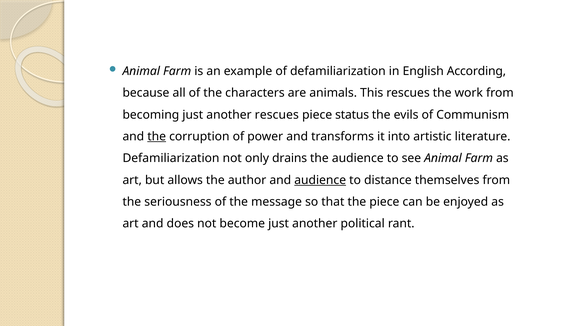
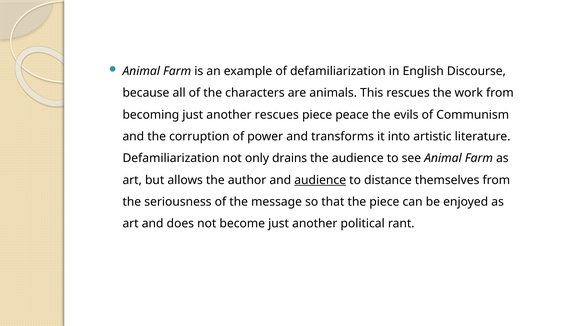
According: According -> Discourse (476, 71)
status: status -> peace (352, 115)
the underline: present -> none (157, 137)
